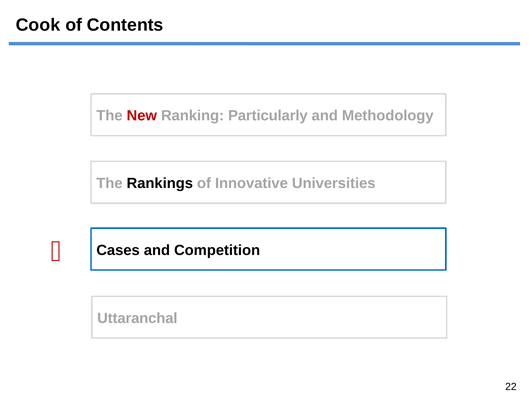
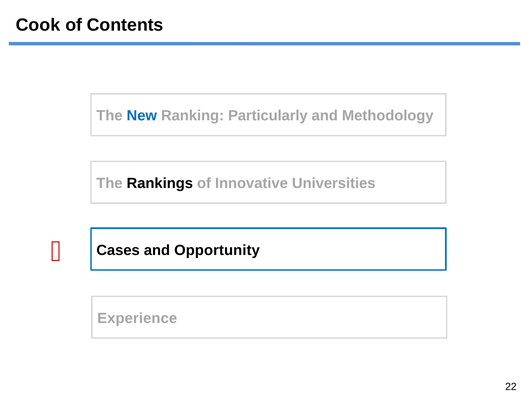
New colour: red -> blue (142, 116)
Competition: Competition -> Opportunity (217, 250)
Uttaranchal: Uttaranchal -> Experience (137, 318)
